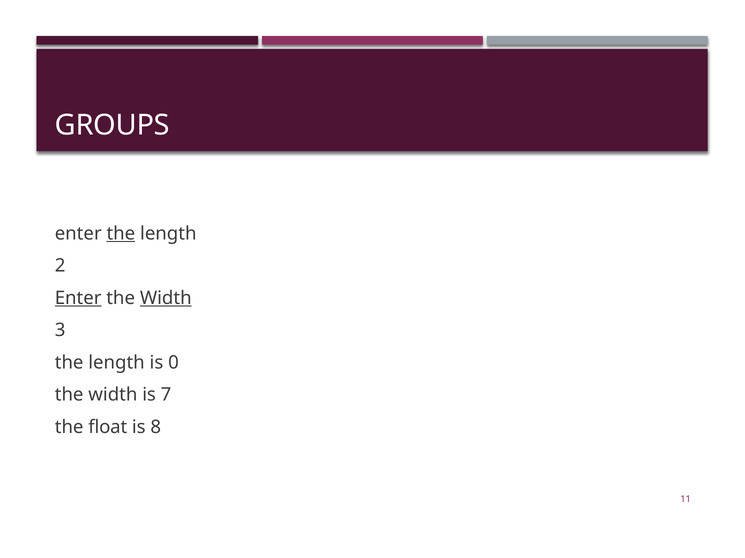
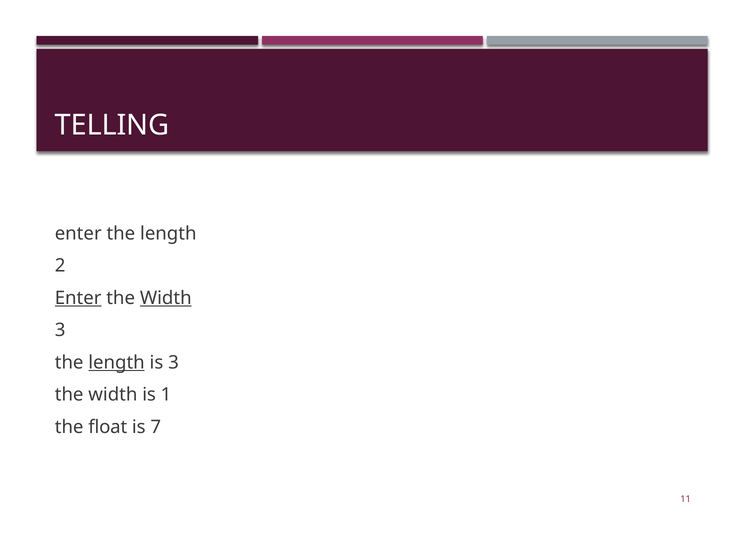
GROUPS: GROUPS -> TELLING (112, 125)
the underline: present -> none (121, 234)
length underline: none -> present (117, 363)
is 0: 0 -> 3 (174, 363)
7: 7 -> 1 (166, 395)
8: 8 -> 7 (156, 428)
